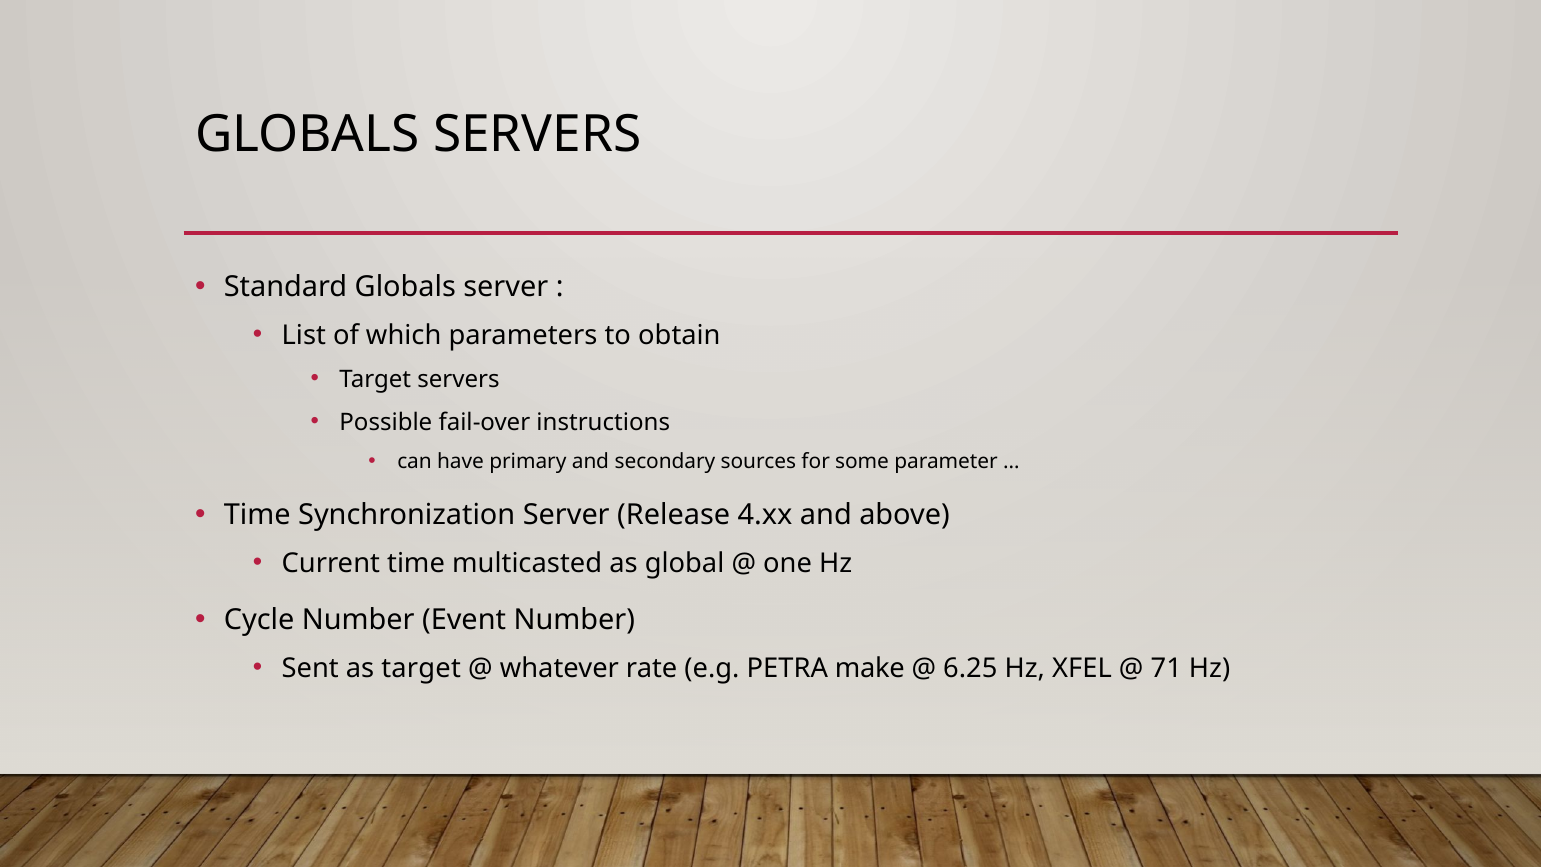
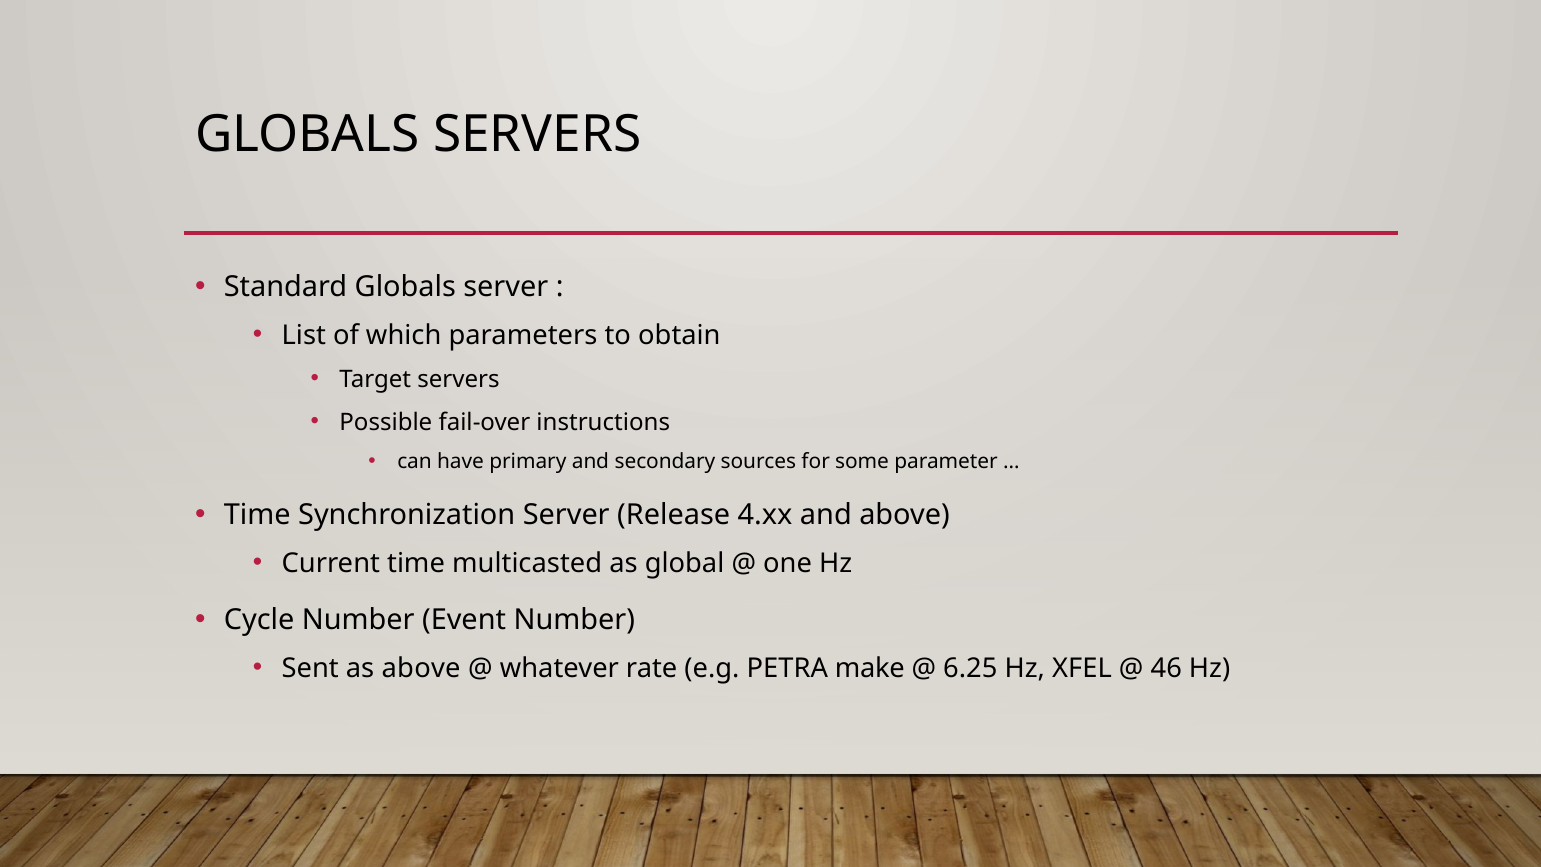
as target: target -> above (421, 668)
71: 71 -> 46 (1166, 668)
